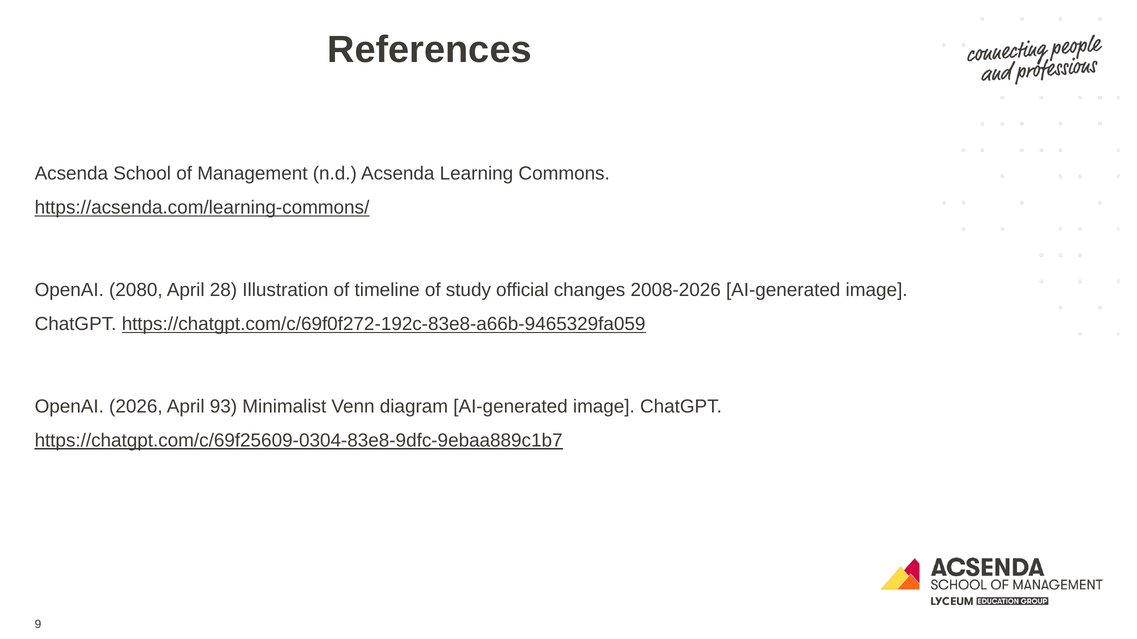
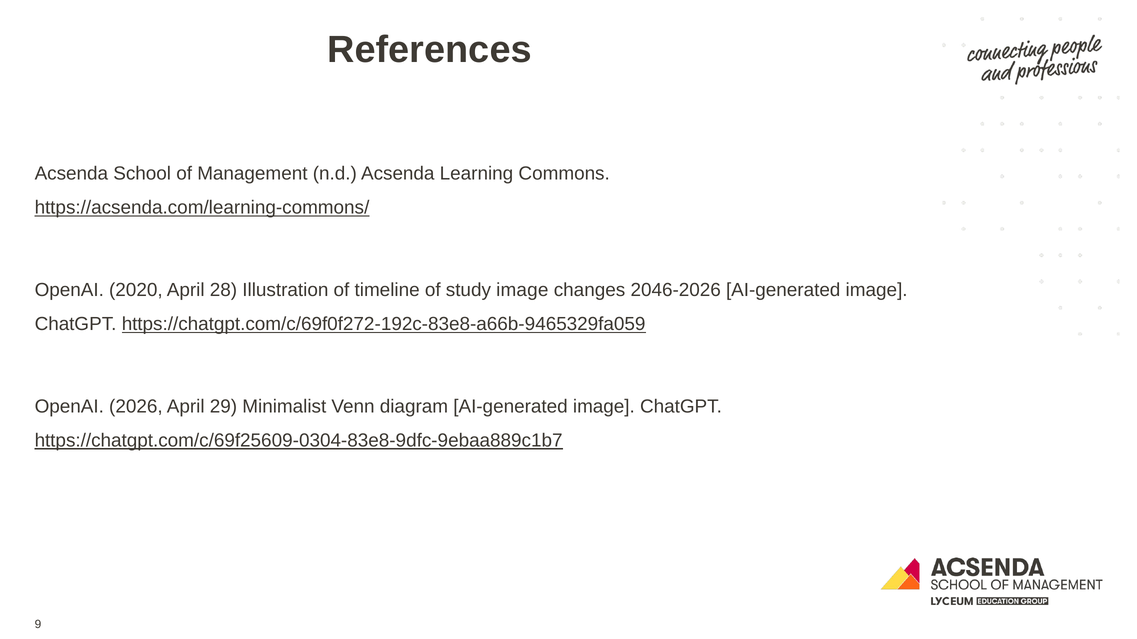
2080: 2080 -> 2020 (136, 290)
study official: official -> image (522, 290)
2008-2026: 2008-2026 -> 2046-2026 (676, 290)
93: 93 -> 29 (223, 407)
